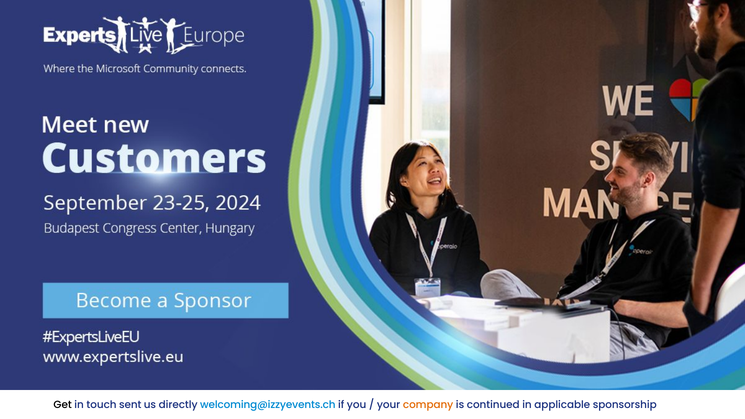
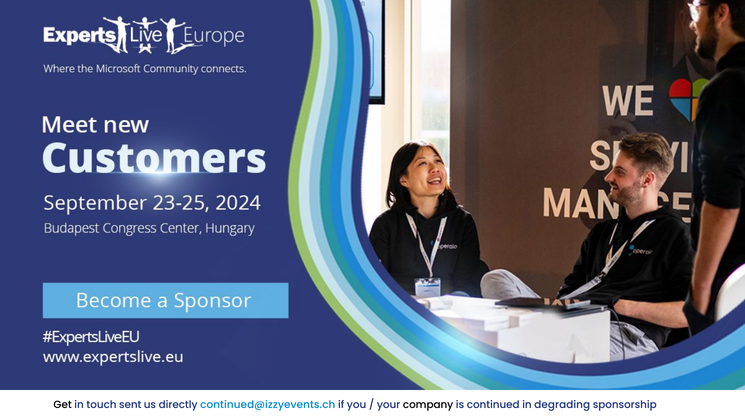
welcoming@izzyevents.ch: welcoming@izzyevents.ch -> continued@izzyevents.ch (268, 405)
company colour: orange -> black (428, 405)
applicable: applicable -> degrading (562, 405)
